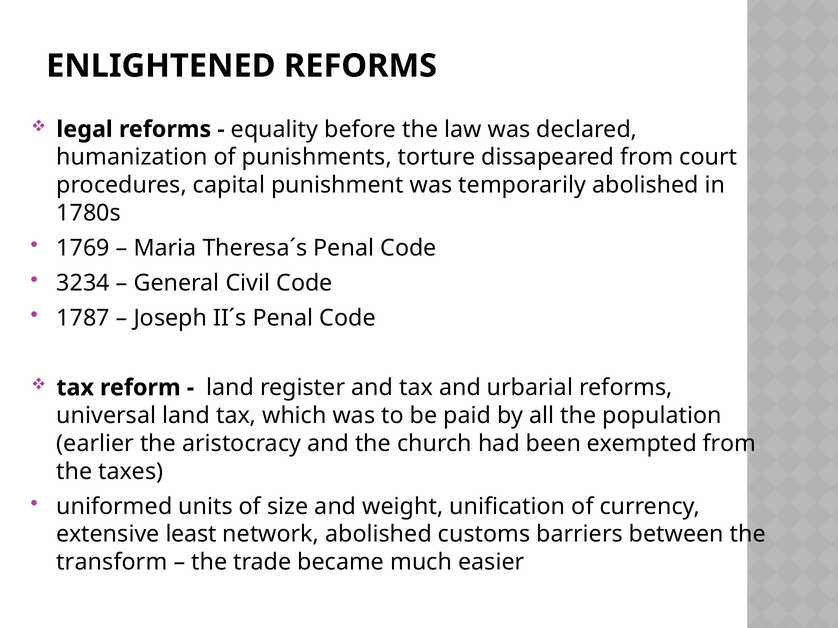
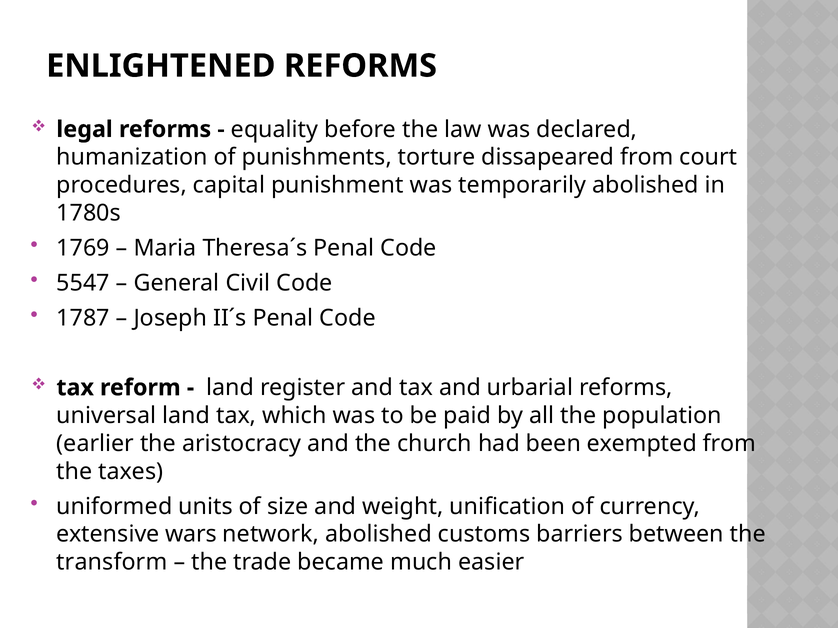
3234: 3234 -> 5547 (83, 283)
least: least -> wars (191, 535)
